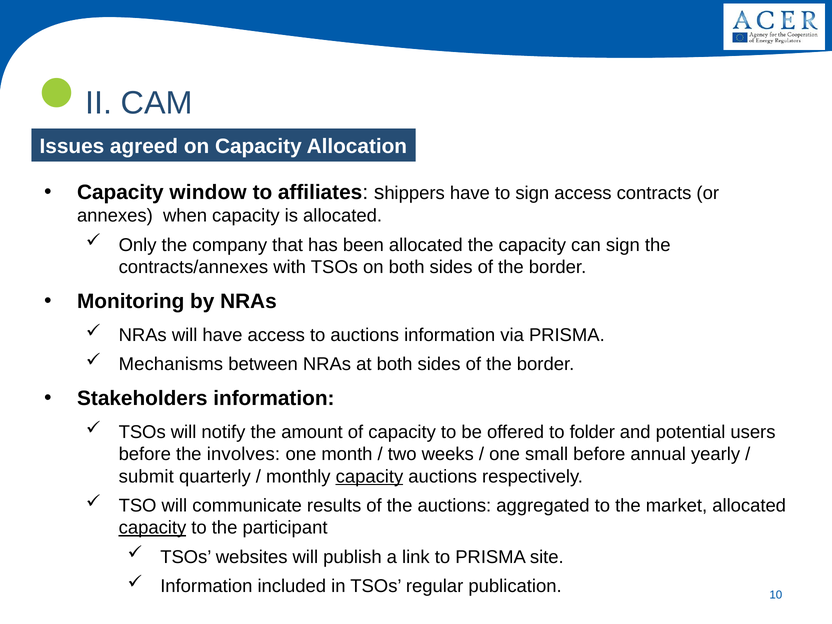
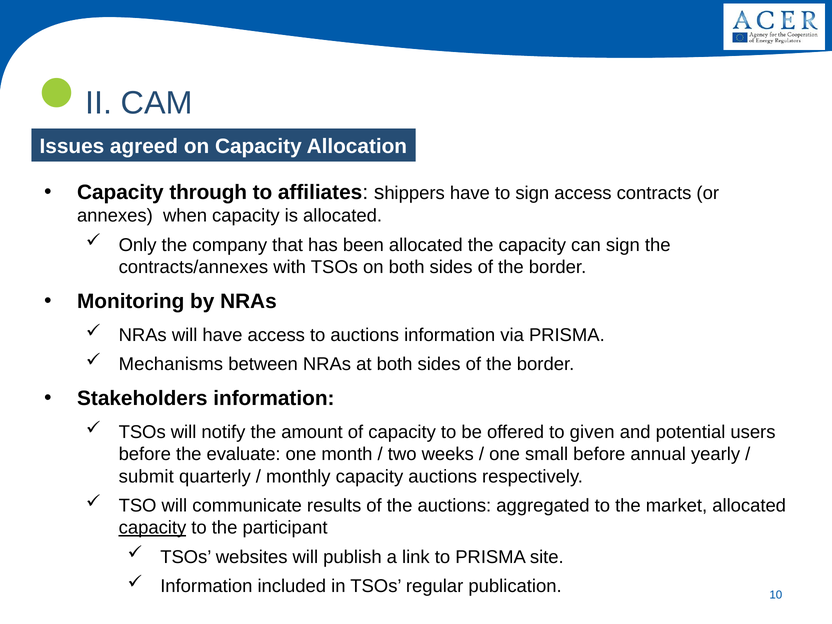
window: window -> through (208, 192)
folder: folder -> given (592, 432)
involves: involves -> evaluate (244, 454)
capacity underline: present -> none (369, 477)
